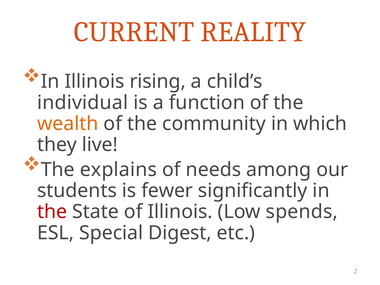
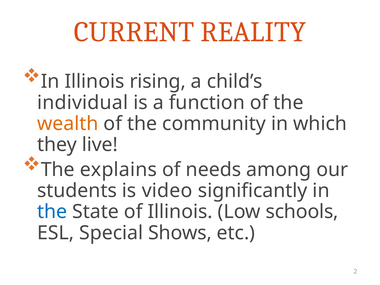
fewer: fewer -> video (167, 191)
the colour: red -> blue (52, 212)
spends: spends -> schools (302, 212)
Digest: Digest -> Shows (180, 233)
